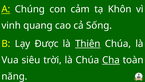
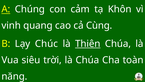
Sống: Sống -> Cùng (99, 25)
Được: Được -> Chúc (46, 44)
Cha underline: present -> none (111, 60)
